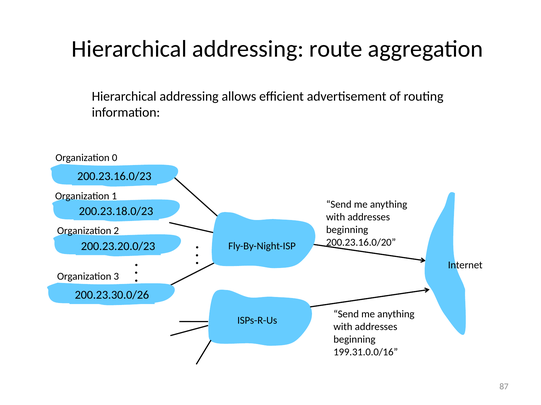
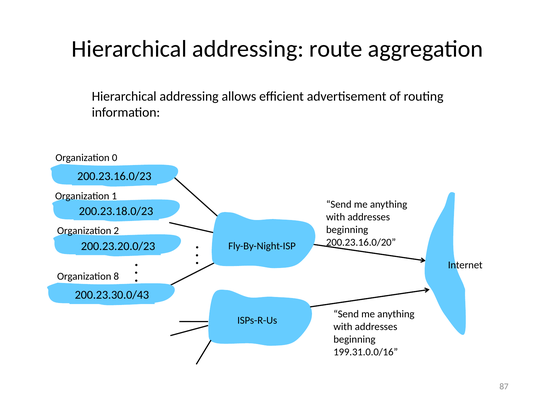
3: 3 -> 8 (116, 277)
200.23.30.0/26: 200.23.30.0/26 -> 200.23.30.0/43 (112, 296)
